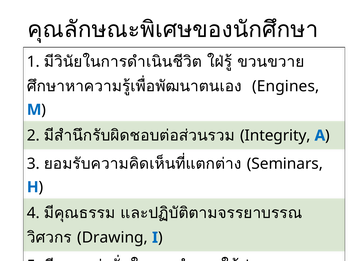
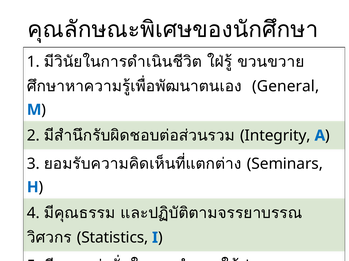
Engines: Engines -> General (286, 87)
Drawing: Drawing -> Statistics (113, 238)
